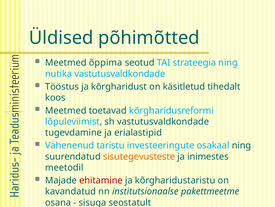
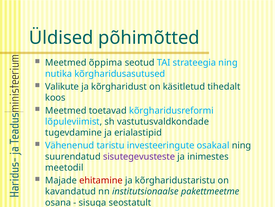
nutika vastutusvaldkondade: vastutusvaldkondade -> kõrgharidusasutused (120, 74)
Tööstus: Tööstus -> Valikute (62, 86)
sisutegevusteste colour: orange -> purple (139, 156)
